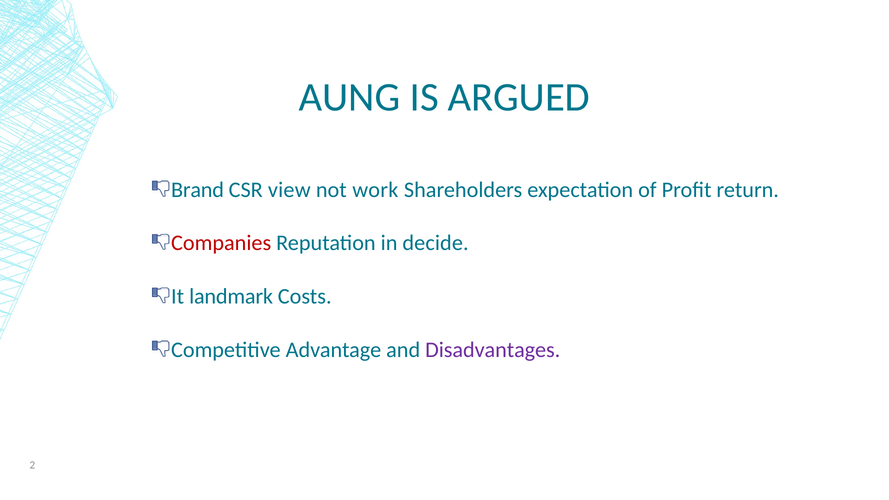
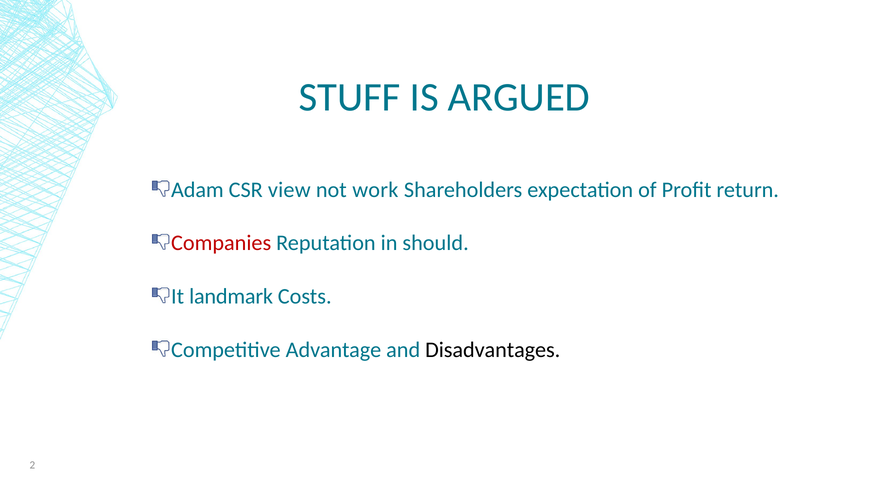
AUNG: AUNG -> STUFF (350, 97)
Brand: Brand -> Adam (197, 190)
decide: decide -> should (436, 243)
Disadvantages colour: purple -> black (493, 350)
